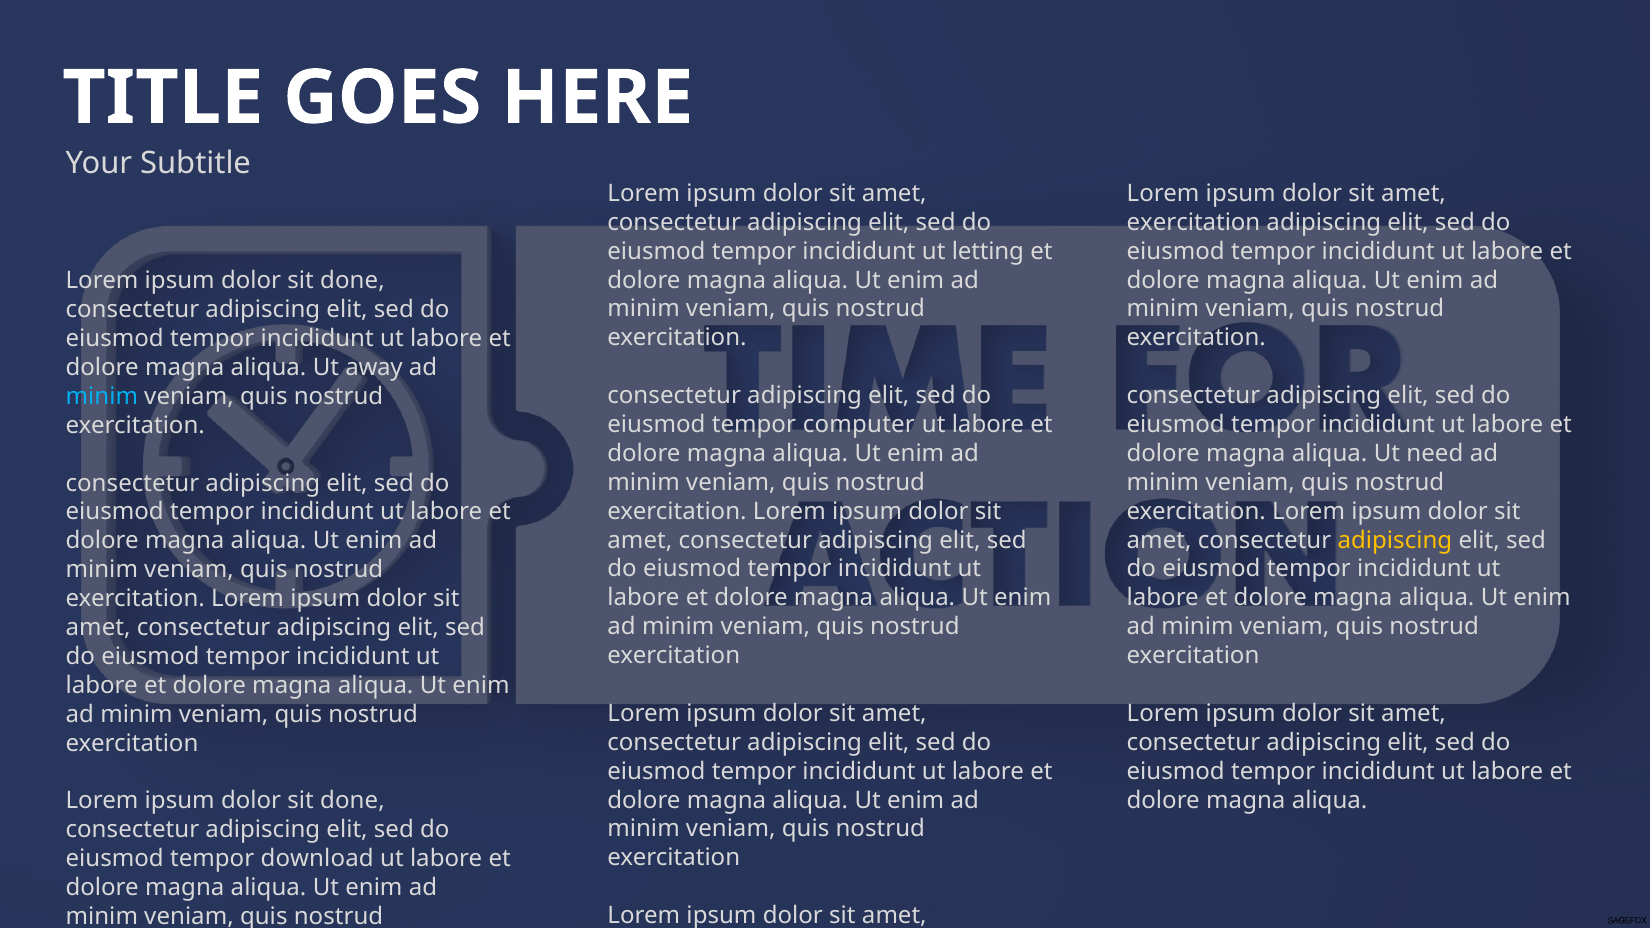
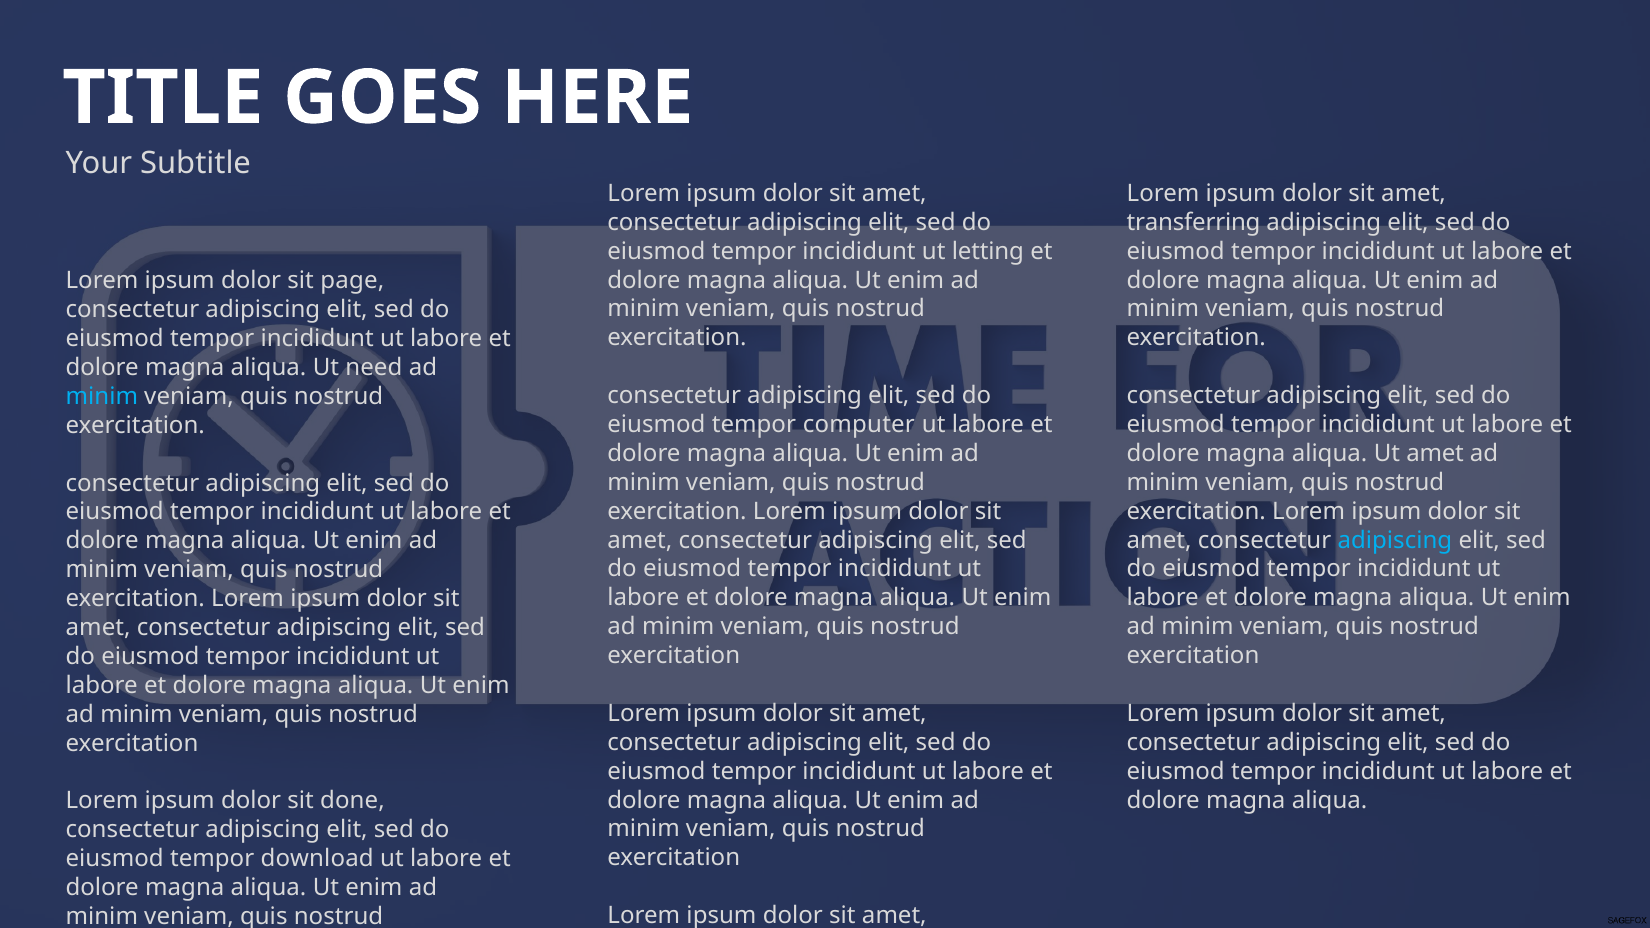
exercitation: exercitation -> transferring (1194, 222)
done: done -> page (352, 281)
away: away -> need (374, 368)
Ut need: need -> amet (1435, 453)
adipiscing colour: yellow -> light blue (1395, 540)
